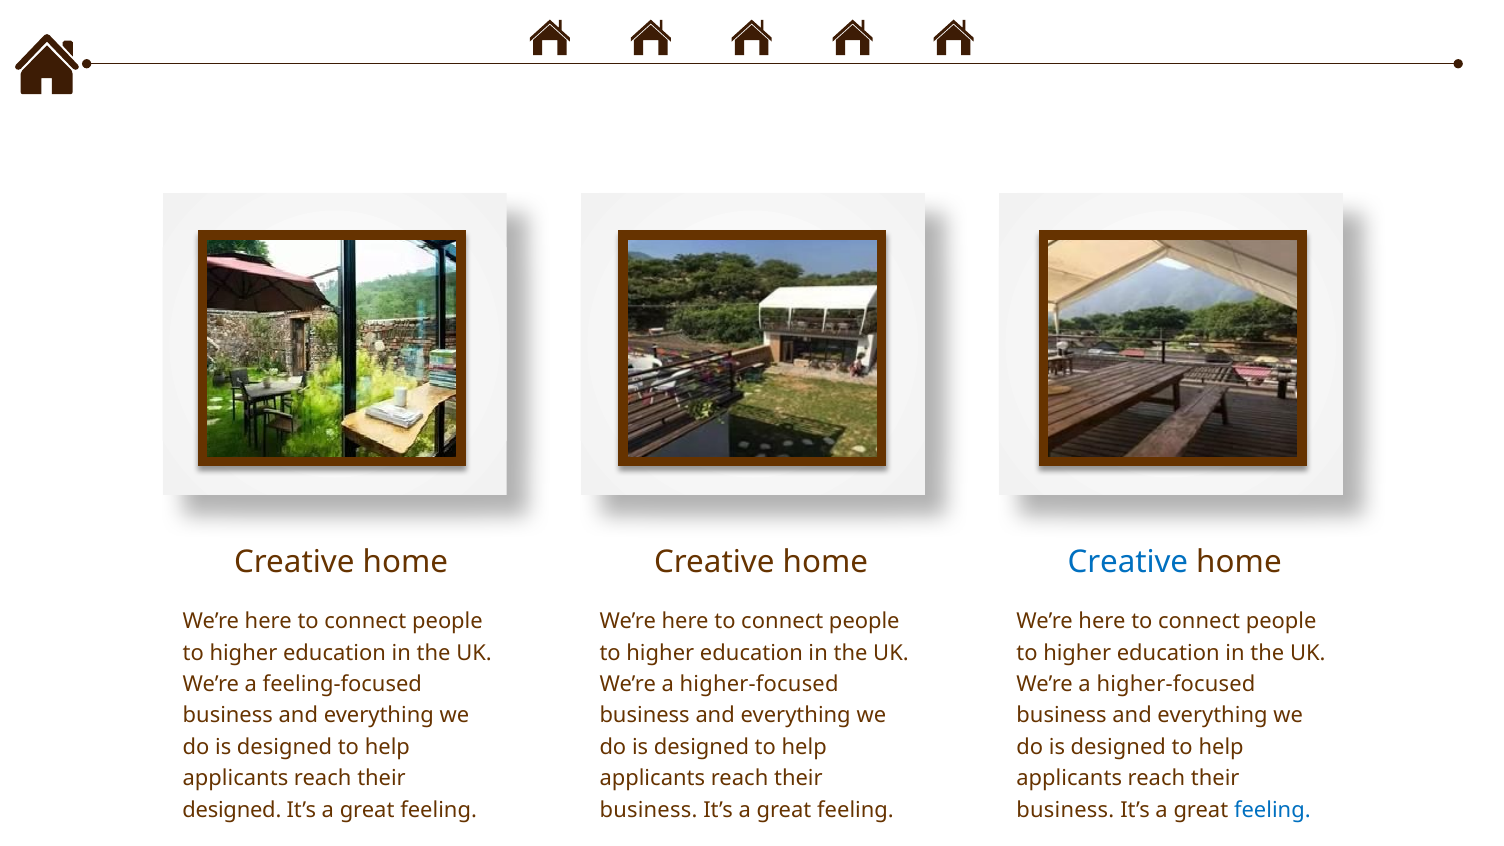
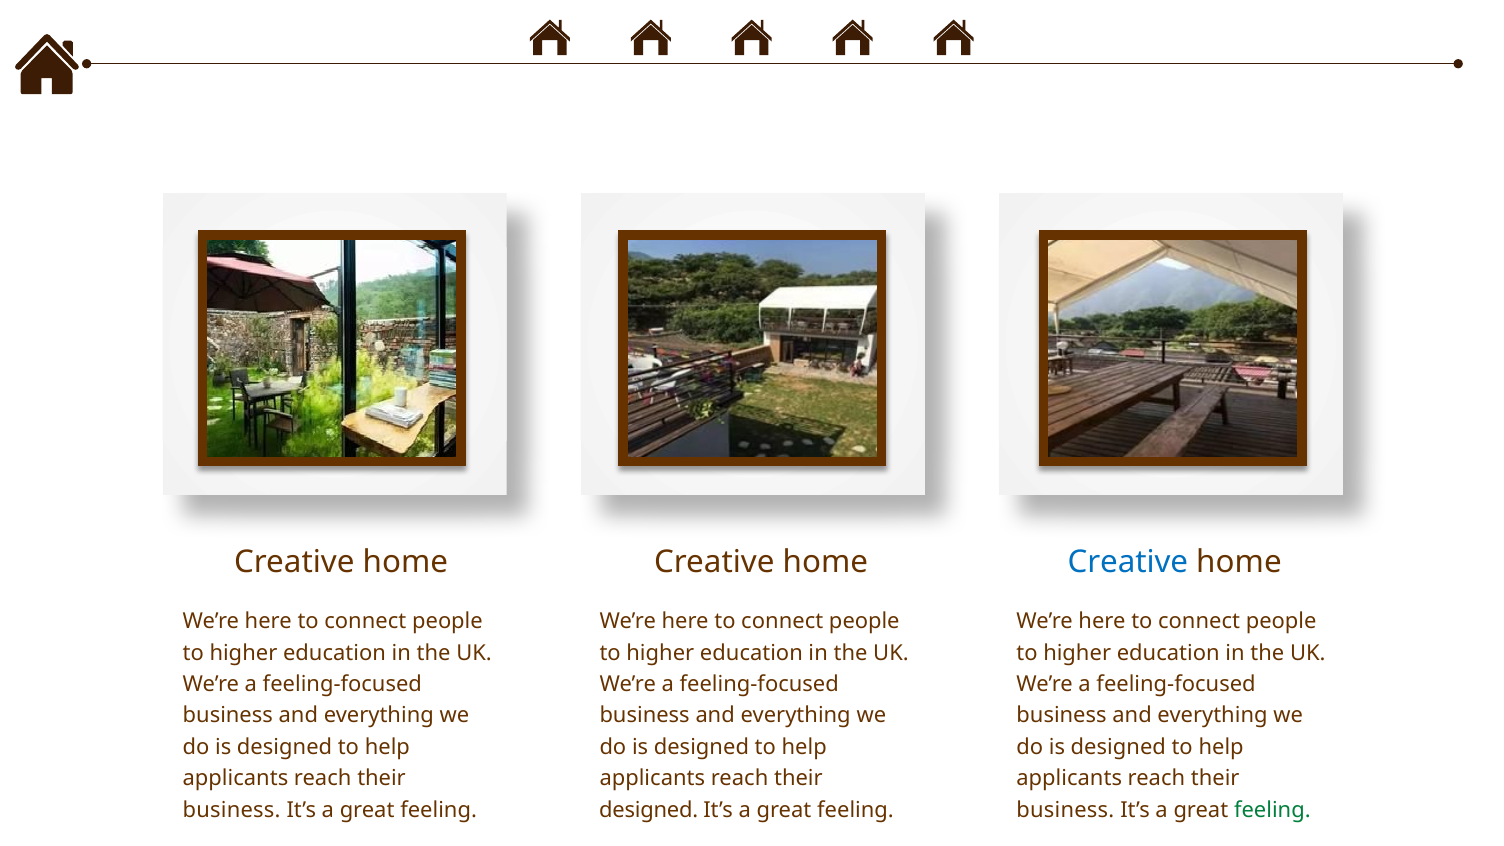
higher-focused: higher-focused -> feeling-focused (759, 684)
higher-focused: higher-focused -> feeling-focused (1176, 684)
designed: designed -> business (232, 810)
business: business -> designed (649, 810)
feeling colour: blue -> green (1272, 810)
